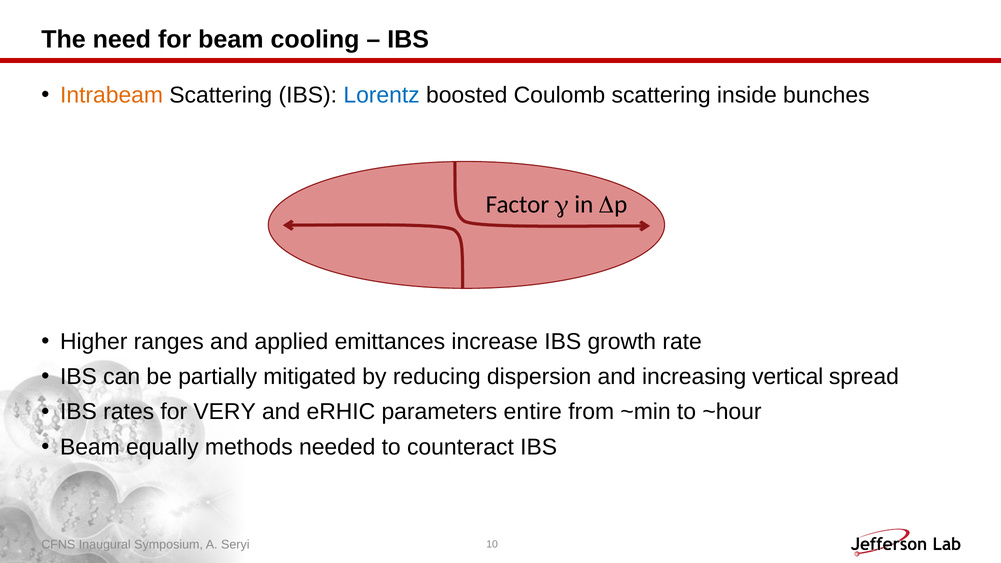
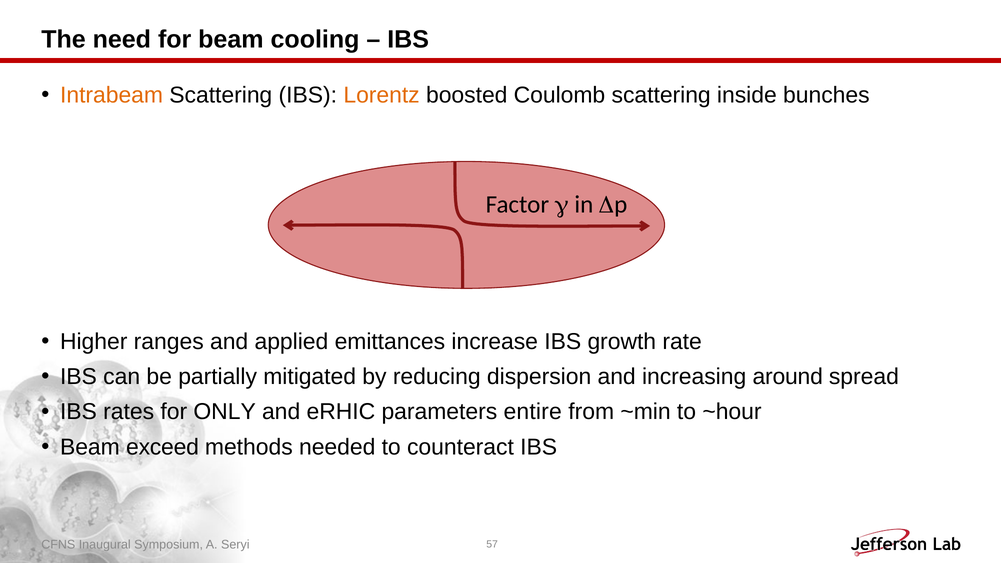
Lorentz colour: blue -> orange (382, 95)
vertical: vertical -> around (788, 377)
VERY: VERY -> ONLY (225, 412)
equally: equally -> exceed (163, 447)
10: 10 -> 57 (492, 544)
